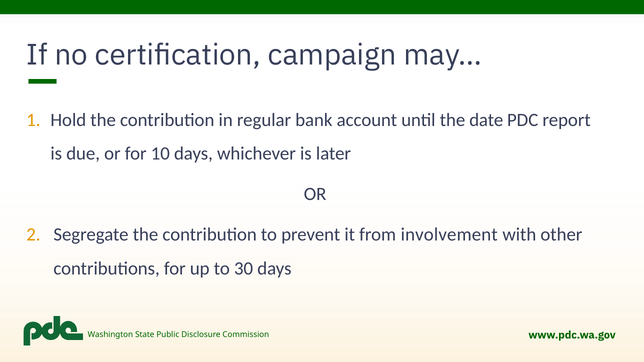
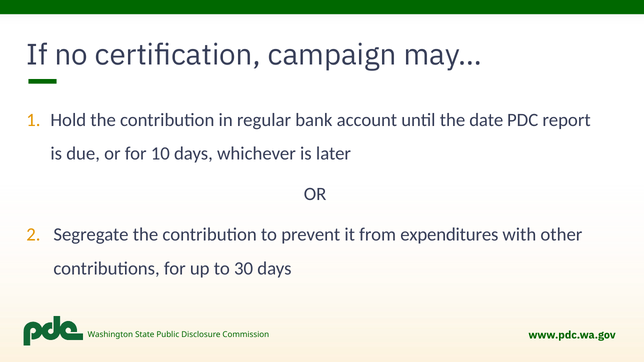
involvement: involvement -> expenditures (449, 235)
